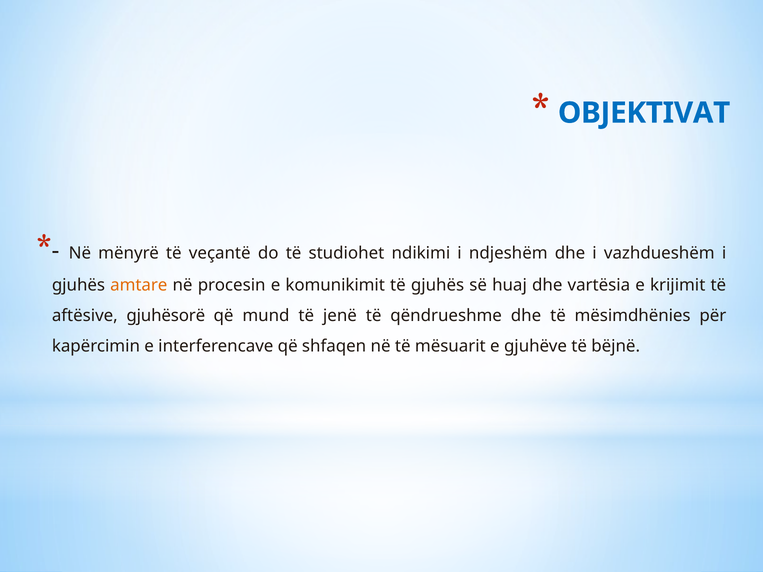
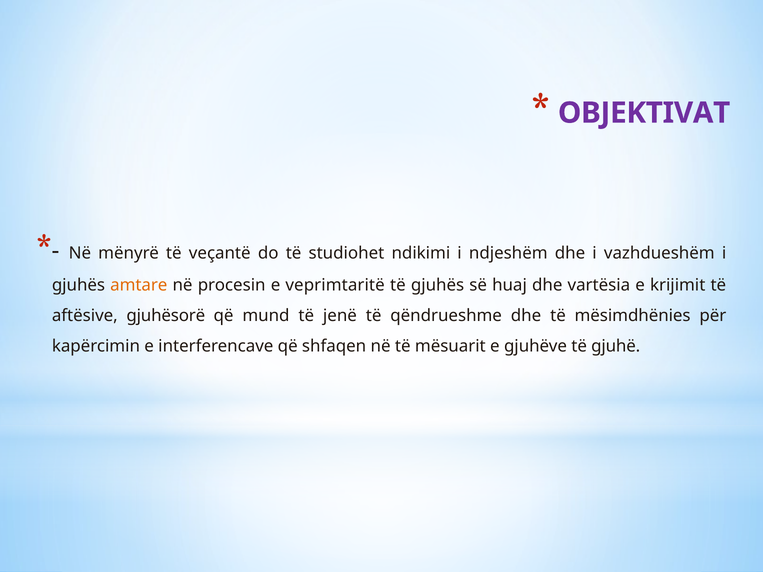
OBJEKTIVAT colour: blue -> purple (644, 113)
komunikimit: komunikimit -> veprimtaritë (335, 285)
bëjnë: bëjnë -> gjuhë (616, 346)
